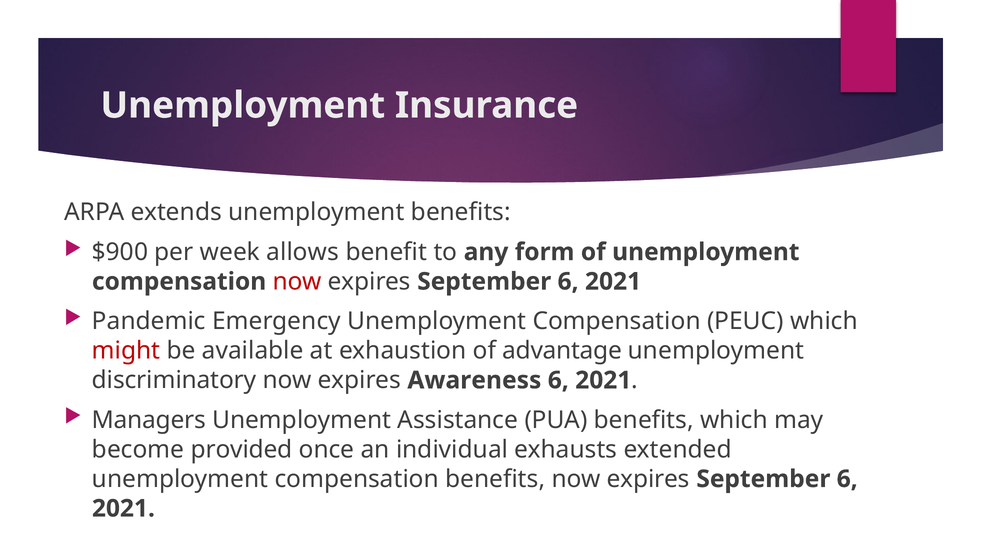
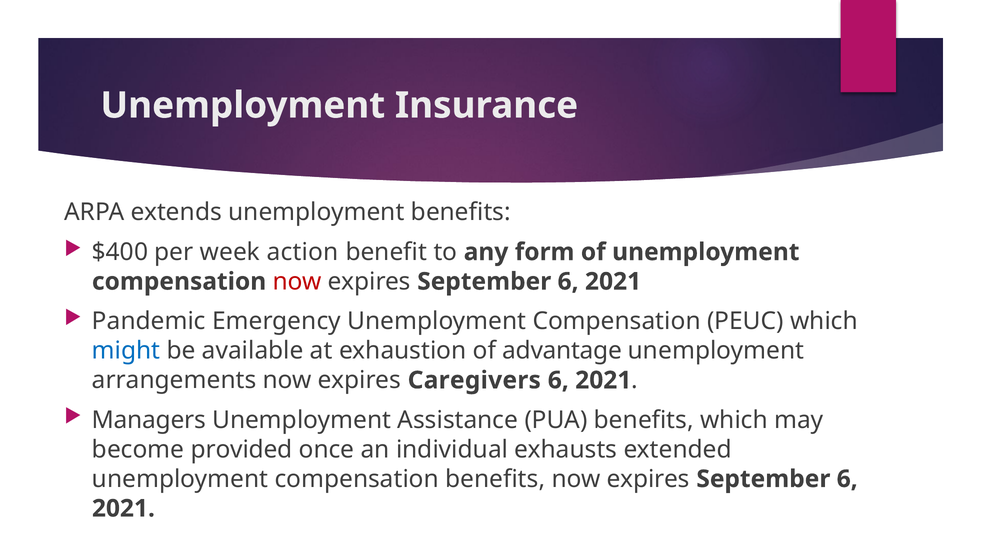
$900: $900 -> $400 (120, 252)
allows: allows -> action (303, 252)
might colour: red -> blue (126, 350)
discriminatory: discriminatory -> arrangements (174, 380)
Awareness: Awareness -> Caregivers (474, 380)
